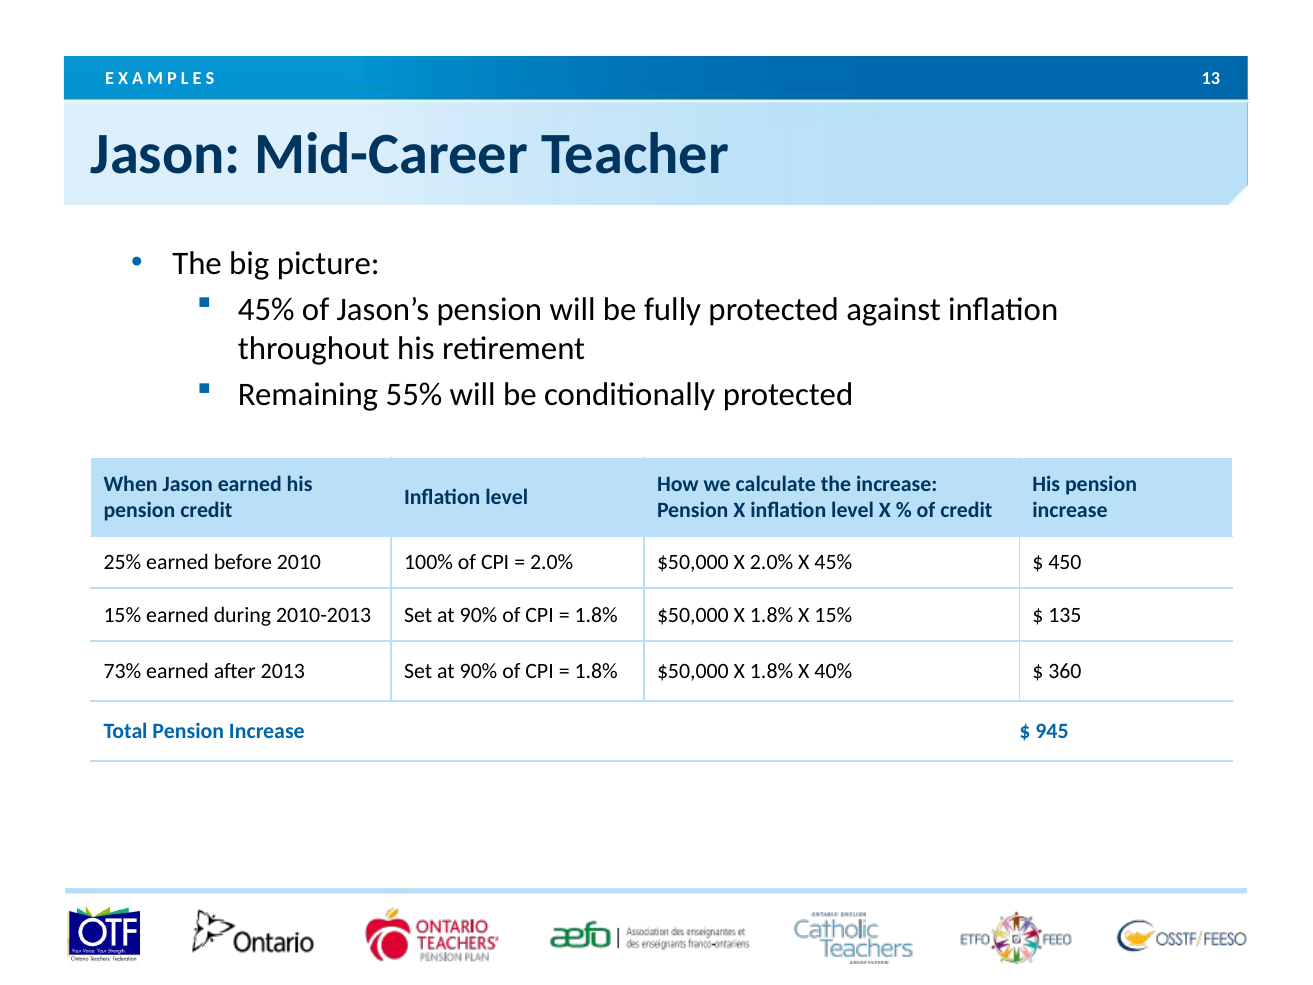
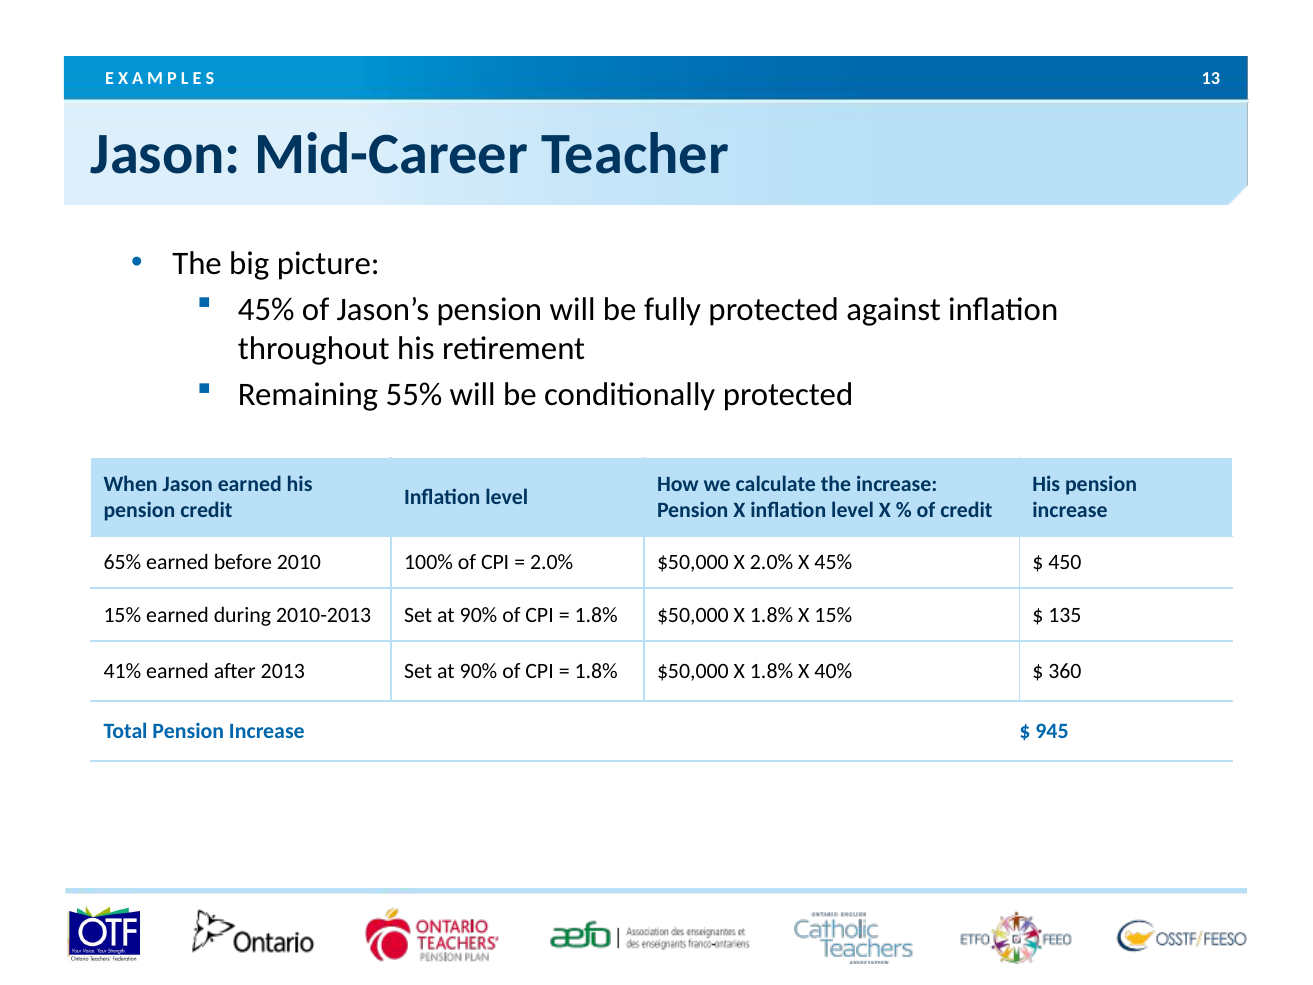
25%: 25% -> 65% (122, 562)
73%: 73% -> 41% (122, 671)
